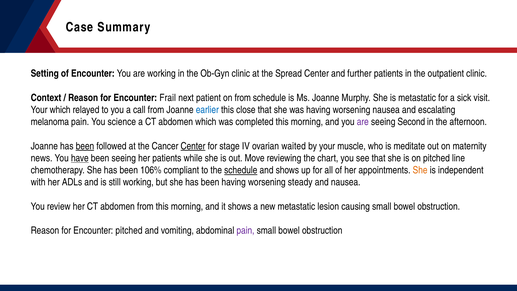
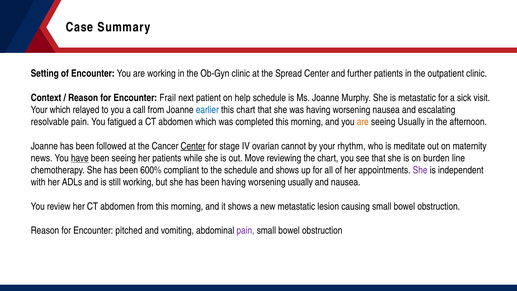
on from: from -> help (243, 98)
this close: close -> chart (246, 110)
melanoma: melanoma -> resolvable (50, 122)
science: science -> fatigued (122, 122)
are colour: purple -> orange (363, 122)
seeing Second: Second -> Usually (411, 122)
been underline: present -> none (85, 146)
waited: waited -> cannot (294, 146)
muscle: muscle -> rhythm (351, 146)
on pitched: pitched -> burden (436, 158)
106%: 106% -> 600% (151, 170)
schedule underline: present -> none (241, 170)
She colour: orange -> purple (420, 170)
worsening steady: steady -> usually (300, 182)
